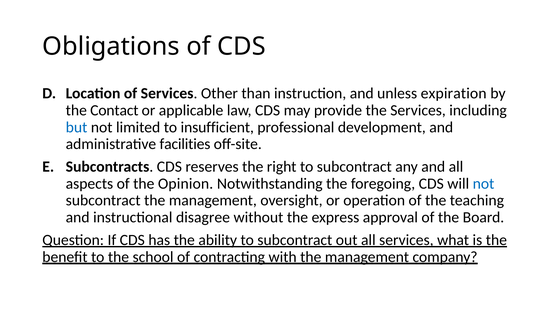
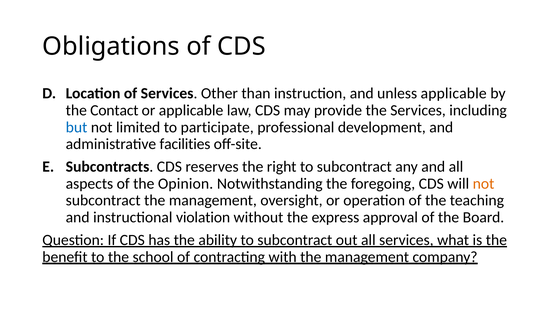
unless expiration: expiration -> applicable (454, 94)
insufficient: insufficient -> participate (217, 127)
not colour: blue -> orange (484, 184)
disagree: disagree -> violation (203, 217)
